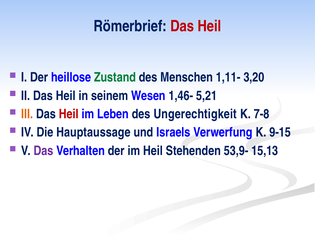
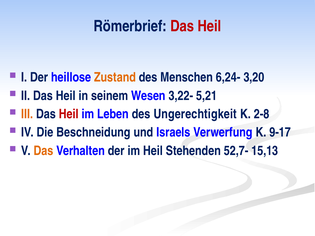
Zustand colour: green -> orange (115, 77)
1,11-: 1,11- -> 6,24- (228, 77)
1,46-: 1,46- -> 3,22- (181, 96)
7-8: 7-8 -> 2-8 (262, 114)
Hauptaussage: Hauptaussage -> Beschneidung (93, 133)
9-15: 9-15 -> 9-17 (280, 133)
Das colour: purple -> orange (44, 151)
53,9-: 53,9- -> 52,7- (236, 151)
